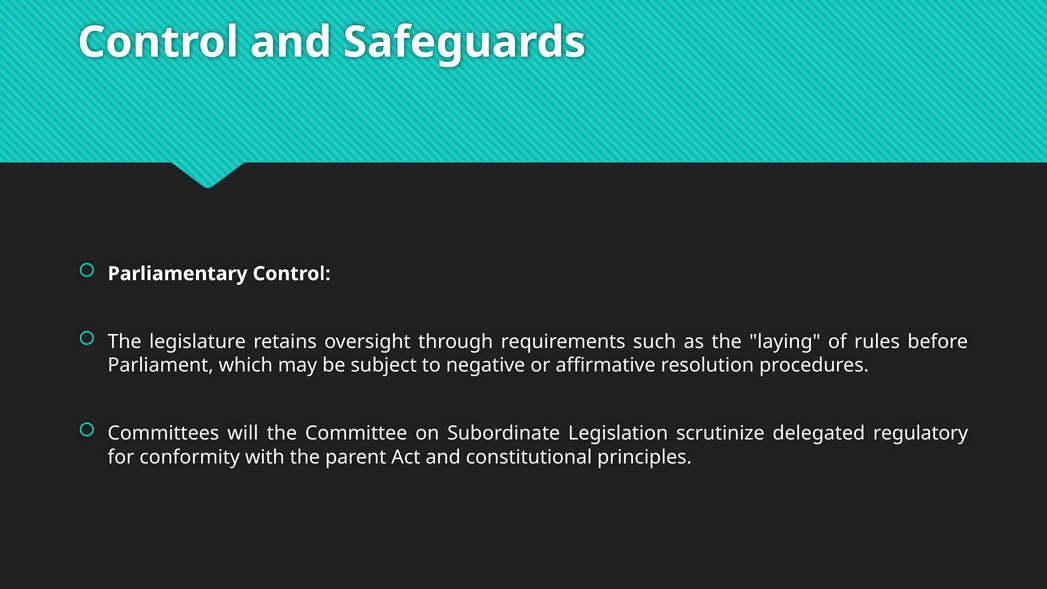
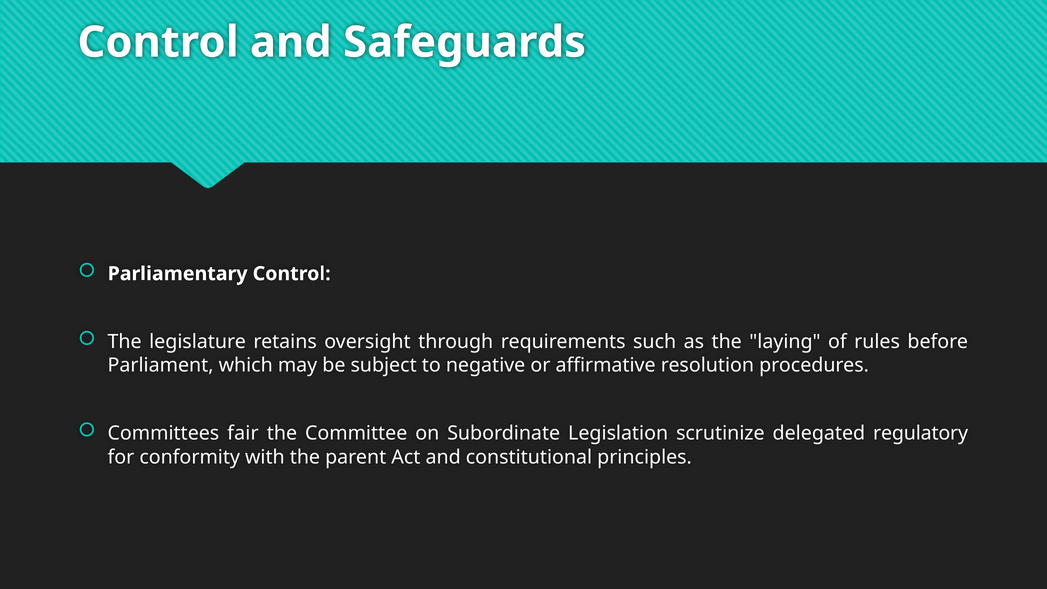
will: will -> fair (243, 433)
